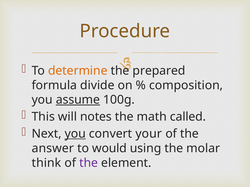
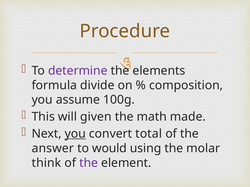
determine colour: orange -> purple (78, 71)
prepared: prepared -> elements (159, 71)
assume underline: present -> none (78, 100)
notes: notes -> given (96, 117)
called: called -> made (188, 117)
your: your -> total (149, 134)
